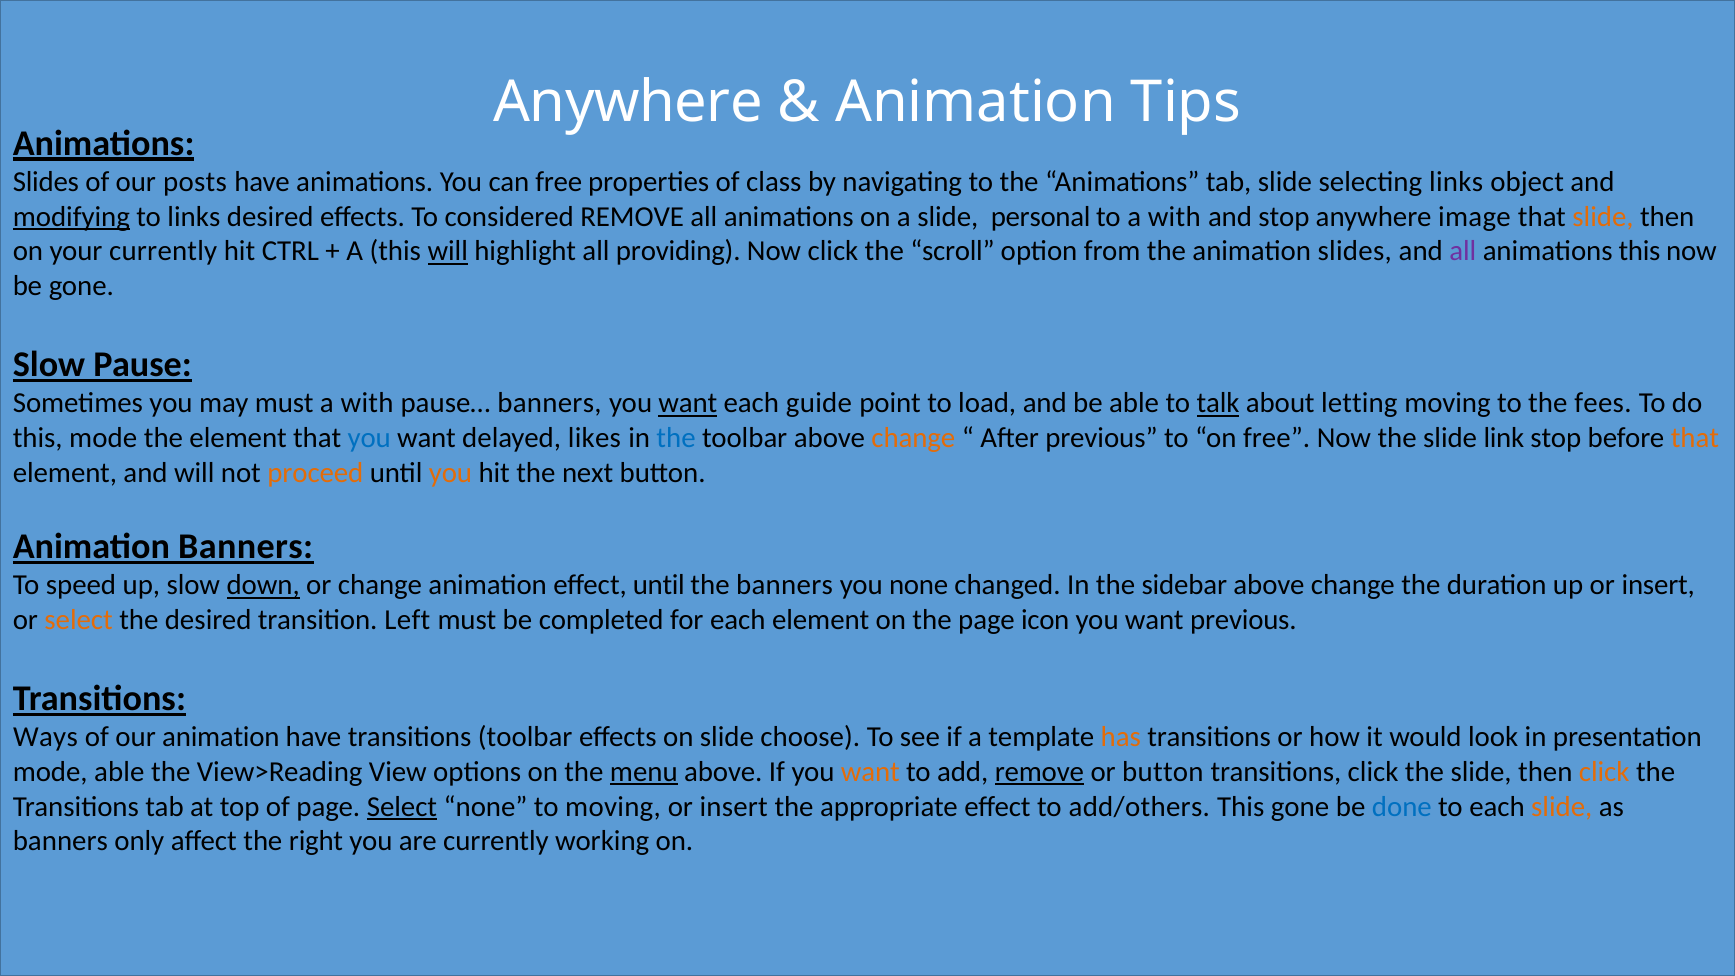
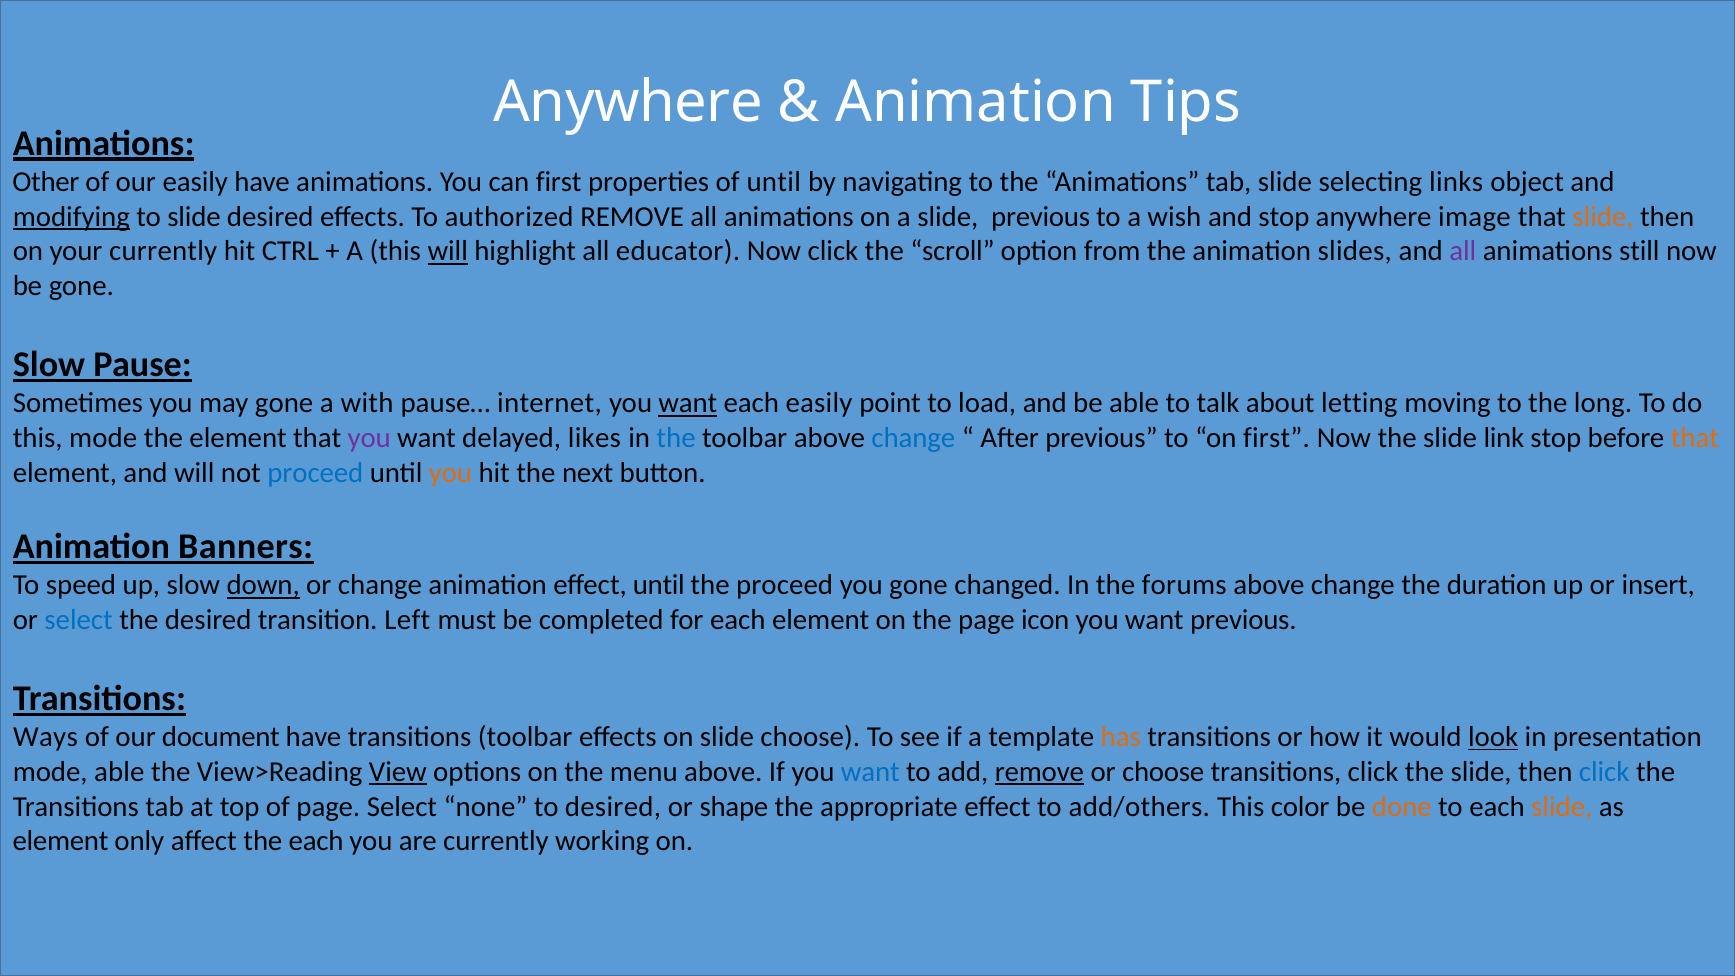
Slides: Slides -> Other (46, 182)
our posts: posts -> easily (195, 182)
can free: free -> first (559, 182)
of class: class -> until (774, 182)
to links: links -> slide (194, 217)
considered: considered -> authorized (509, 217)
slide personal: personal -> previous (1041, 217)
to a with: with -> wish (1174, 217)
providing: providing -> educator (678, 251)
animations this: this -> still (1639, 251)
may must: must -> gone (284, 403)
pause… banners: banners -> internet (549, 403)
each guide: guide -> easily (819, 403)
talk underline: present -> none (1218, 403)
fees: fees -> long (1603, 403)
you colour: blue -> purple (369, 438)
change colour: orange -> blue (913, 438)
on free: free -> first (1277, 438)
proceed colour: orange -> blue (315, 473)
the banners: banners -> proceed (785, 585)
you none: none -> gone (918, 585)
sidebar: sidebar -> forums (1184, 585)
select colour: orange -> blue (79, 620)
our animation: animation -> document (221, 737)
look underline: none -> present (1493, 737)
View underline: none -> present (398, 772)
menu underline: present -> none (644, 772)
want colour: orange -> blue (870, 772)
or button: button -> choose (1163, 772)
click colour: orange -> blue (1604, 772)
Select underline: present -> none (402, 807)
to moving: moving -> desired (613, 807)
insert: insert -> shape (734, 807)
This gone: gone -> color (1300, 807)
done colour: blue -> orange (1402, 807)
banners: banners -> element (61, 841)
the right: right -> each (316, 841)
